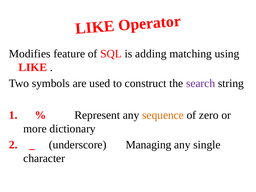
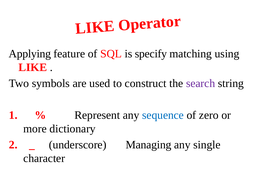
Modifies: Modifies -> Applying (30, 54)
adding: adding -> specify (151, 54)
sequence colour: orange -> blue (163, 115)
